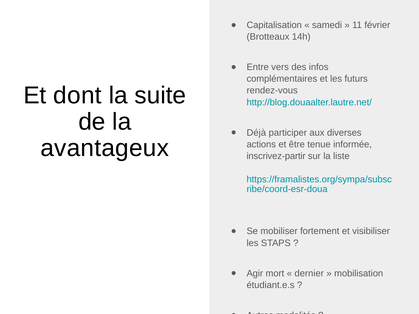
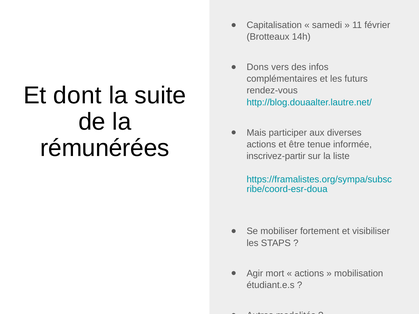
Entre: Entre -> Dons (258, 67)
Déjà: Déjà -> Mais (256, 133)
avantageux: avantageux -> rémunérées (105, 148)
dernier: dernier -> actions (309, 274)
